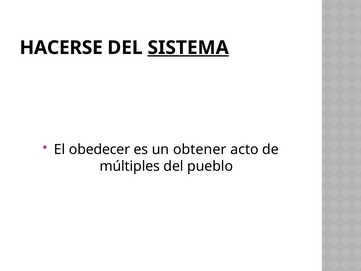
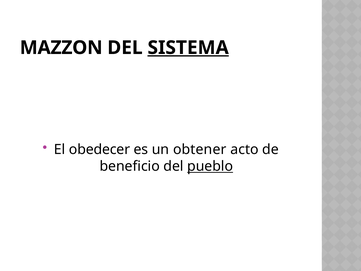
HACERSE: HACERSE -> MAZZON (61, 48)
múltiples: múltiples -> beneficio (130, 166)
pueblo underline: none -> present (210, 166)
